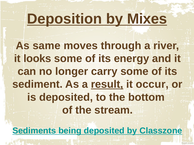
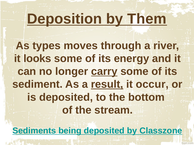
Mixes: Mixes -> Them (147, 19)
same: same -> types (47, 46)
carry underline: none -> present (104, 72)
